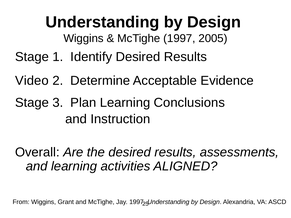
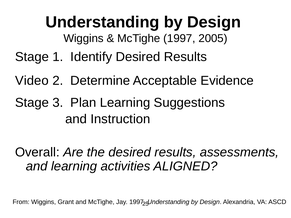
Conclusions: Conclusions -> Suggestions (189, 103)
